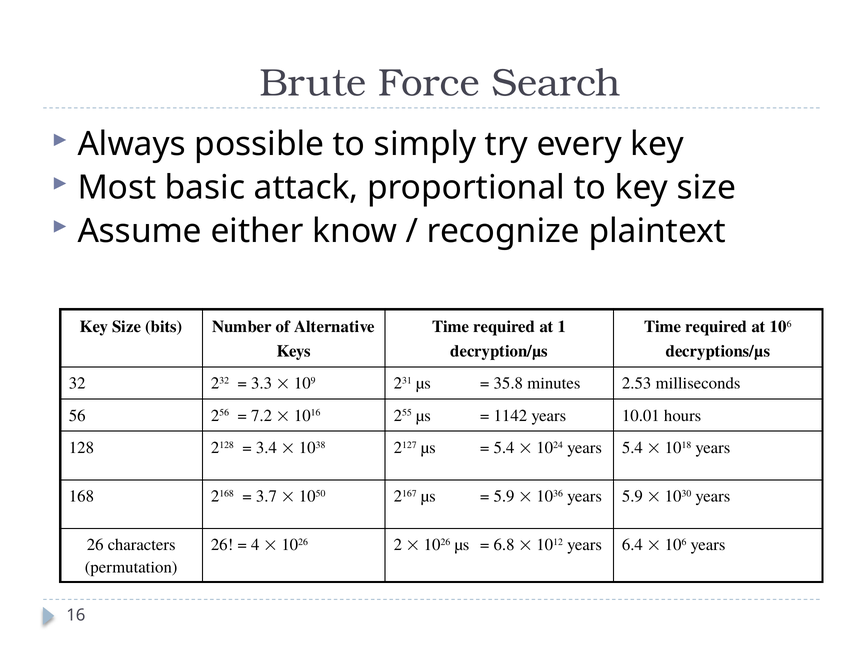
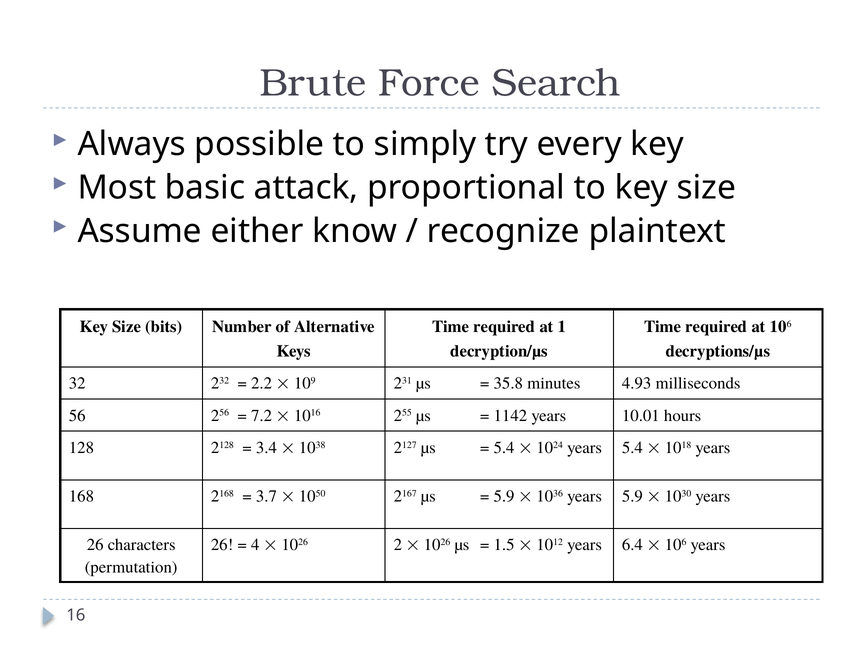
3.3: 3.3 -> 2.2 (262, 383)
2.53: 2.53 -> 4.93 (637, 383)
6.8: 6.8 -> 1.5 (504, 545)
